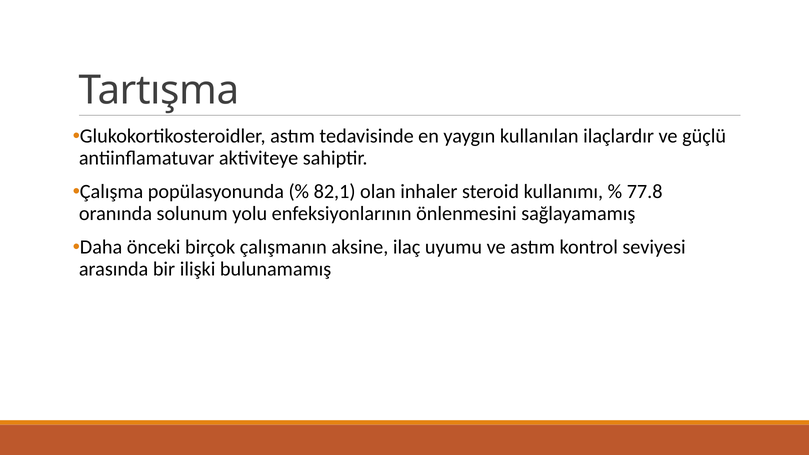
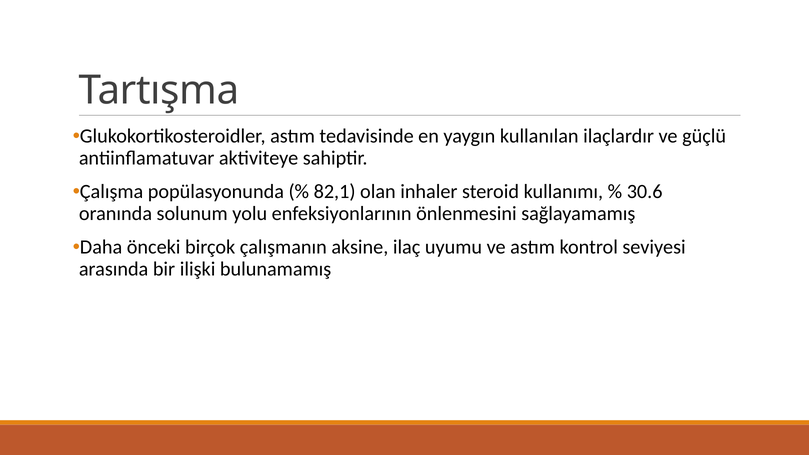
77.8: 77.8 -> 30.6 (645, 192)
